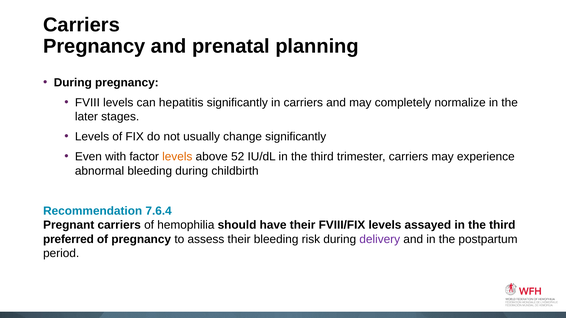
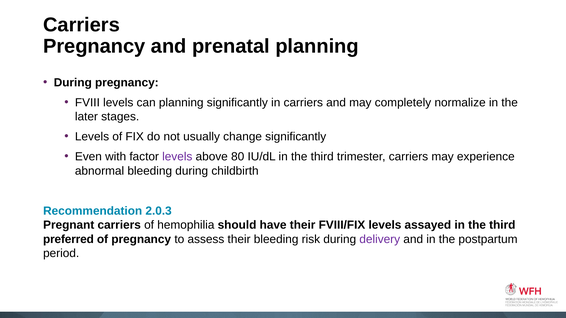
can hepatitis: hepatitis -> planning (181, 103)
levels colour: orange -> purple (177, 157)
52: 52 -> 80 (238, 157)
7.6.4: 7.6.4 -> 2.0.3 (159, 211)
